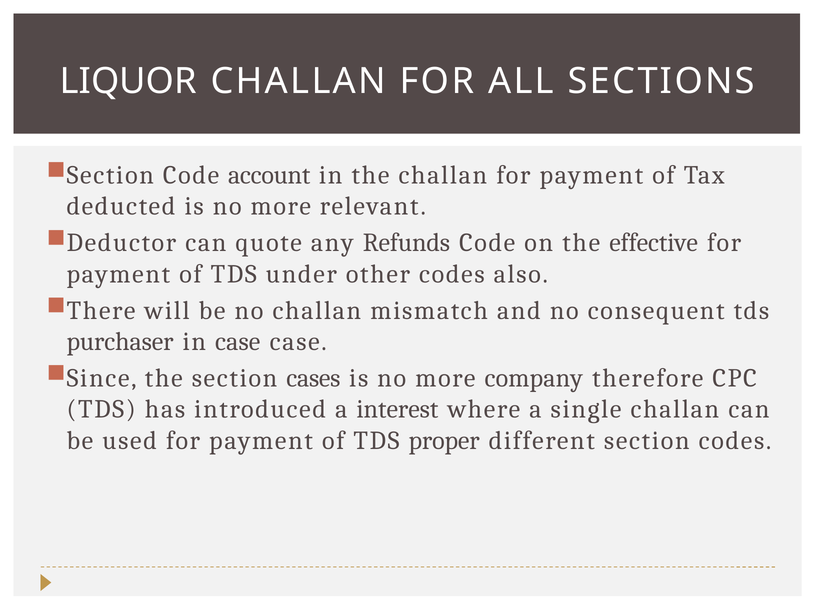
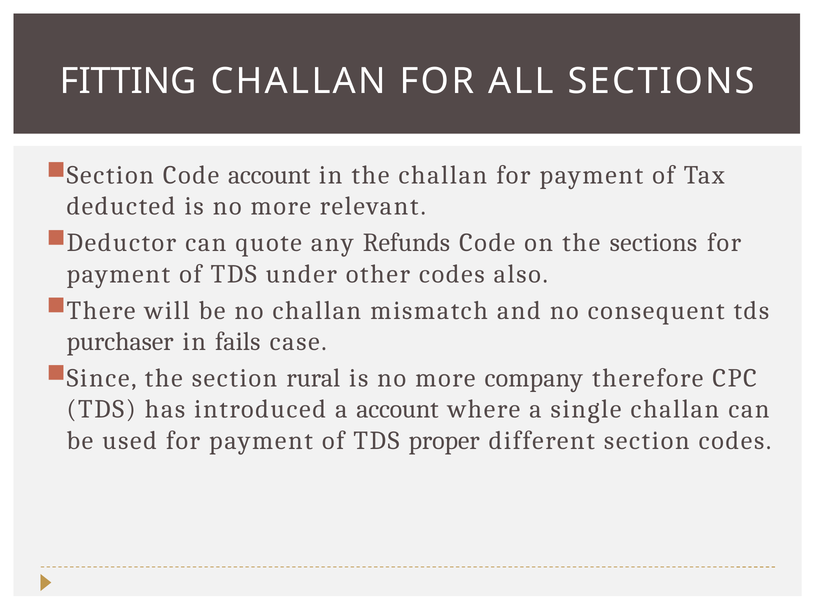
LIQUOR: LIQUOR -> FITTING (128, 81)
the effective: effective -> sections (653, 243)
in case: case -> fails (238, 342)
cases: cases -> rural (313, 378)
a interest: interest -> account (397, 409)
